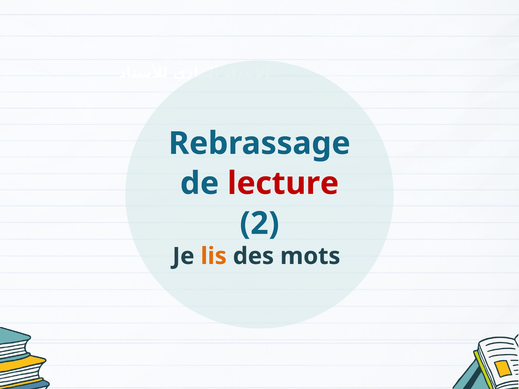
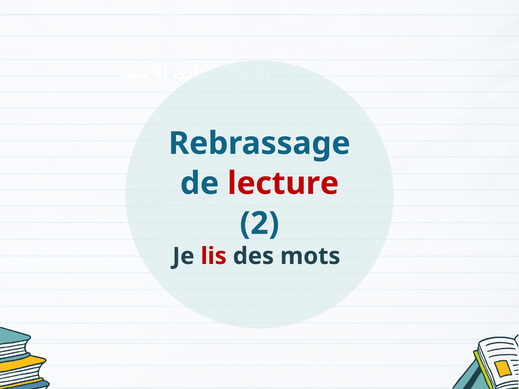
lis colour: orange -> red (214, 256)
